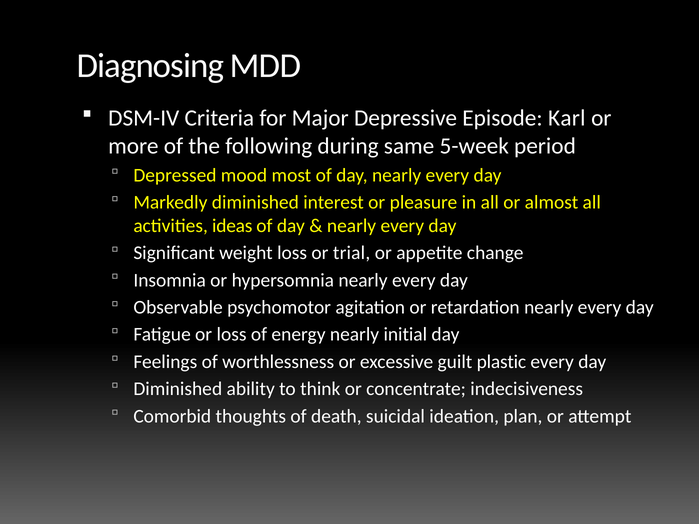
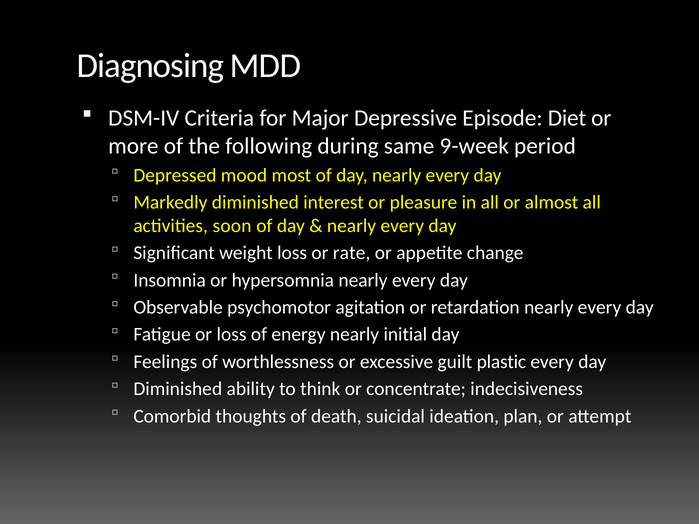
Karl: Karl -> Diet (567, 118)
5-week: 5-week -> 9-week (474, 146)
ideas: ideas -> soon (232, 226)
trial: trial -> rate (352, 253)
